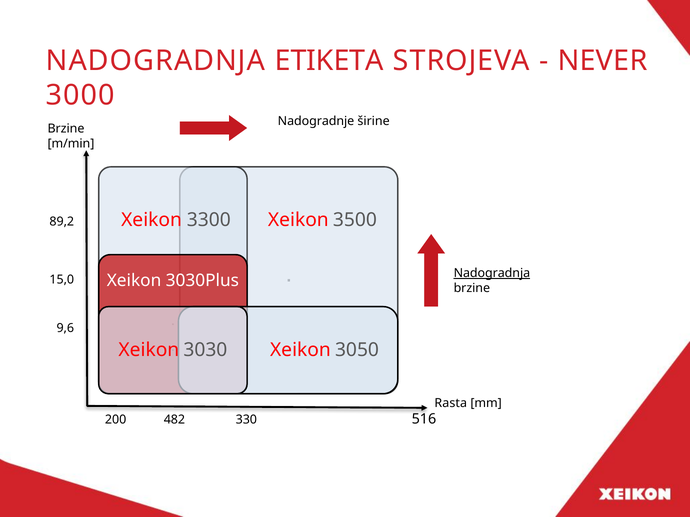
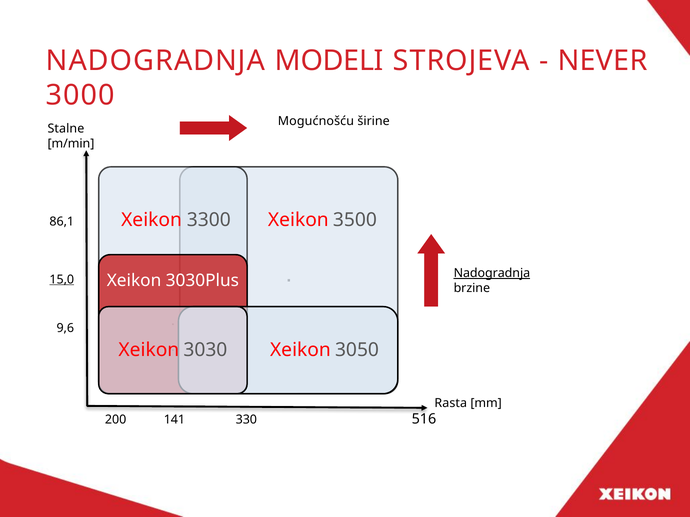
ETIKETA: ETIKETA -> MODELI (329, 61)
Nadogradnje: Nadogradnje -> Mogućnošću (316, 121)
Brzine: Brzine -> Stalne (66, 129)
89,2: 89,2 -> 86,1 (62, 222)
15,0 underline: none -> present (62, 280)
482: 482 -> 141 (174, 420)
